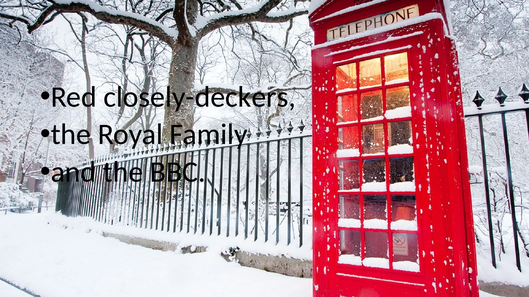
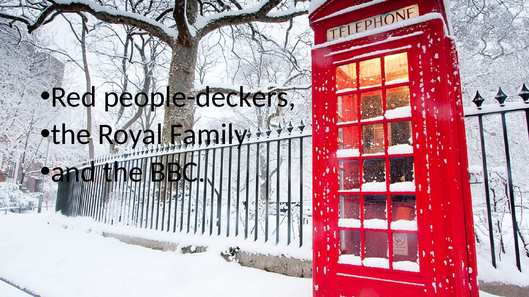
closely-deckers: closely-deckers -> people-deckers (200, 97)
